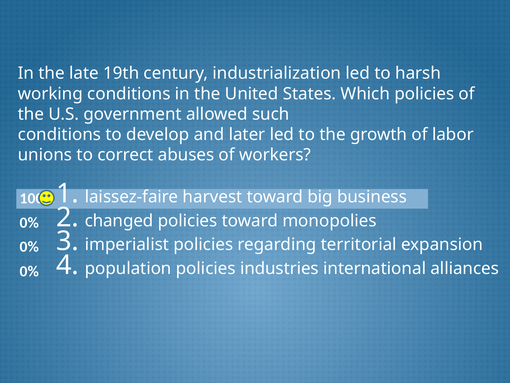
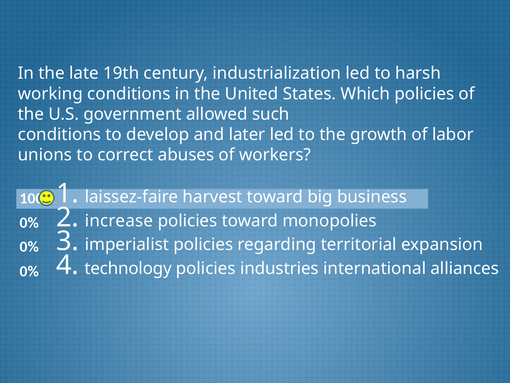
changed: changed -> increase (119, 220)
population: population -> technology (128, 268)
